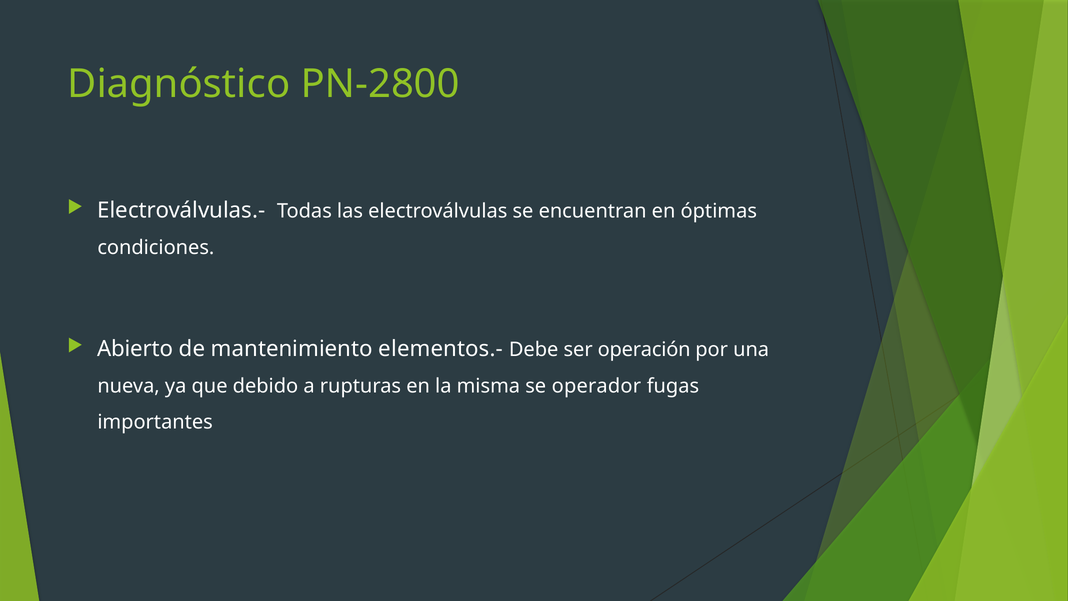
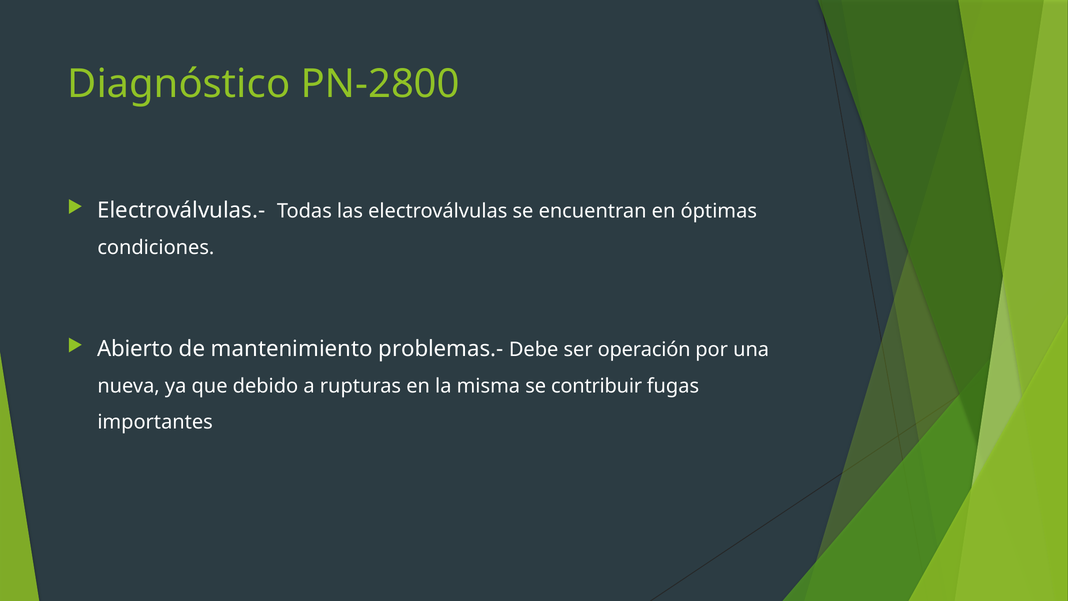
elementos.-: elementos.- -> problemas.- (441, 349)
operador: operador -> contribuir (597, 386)
